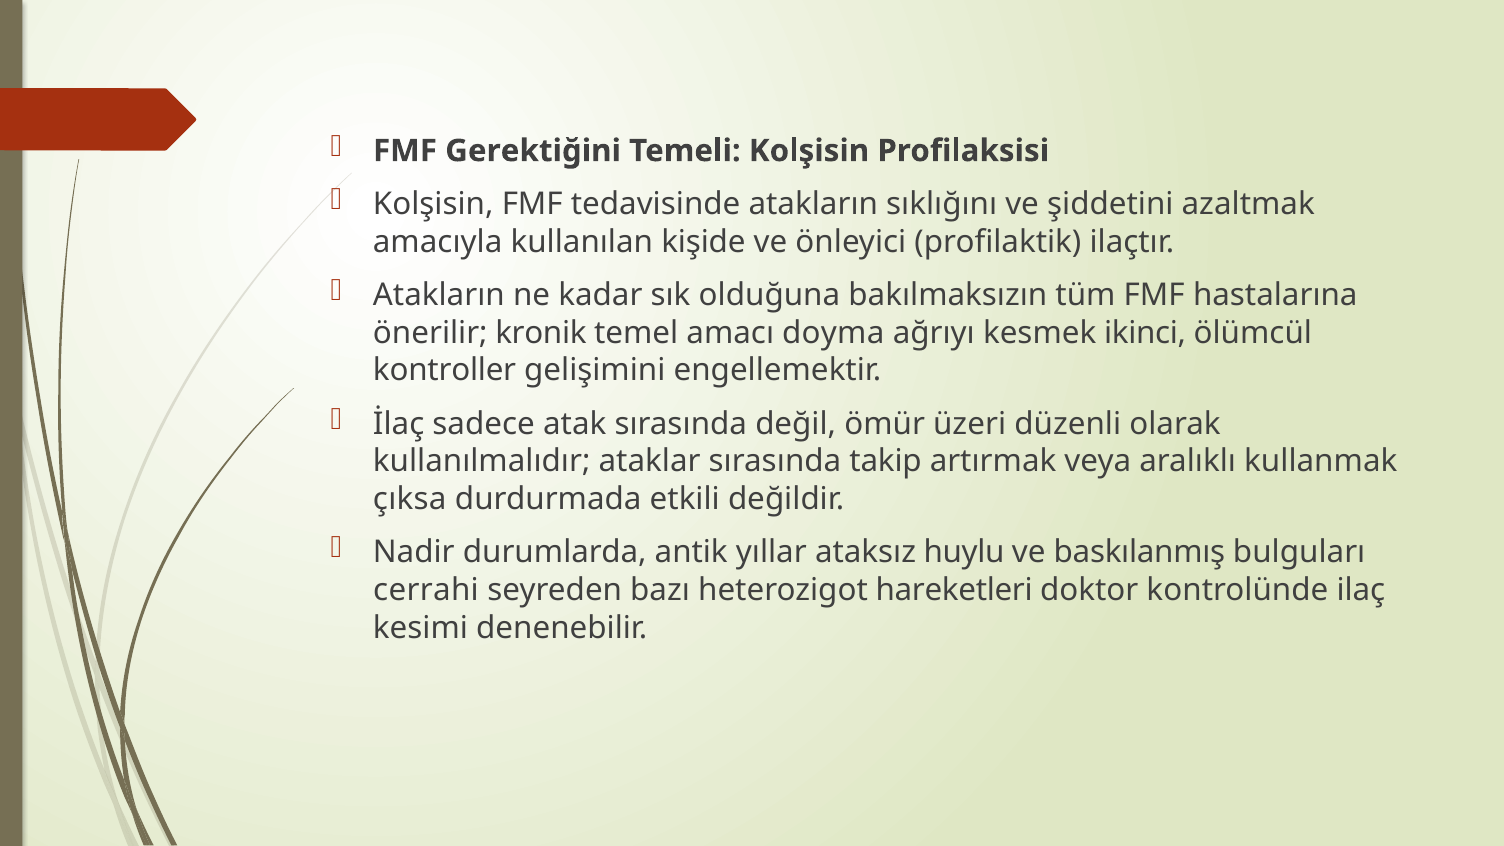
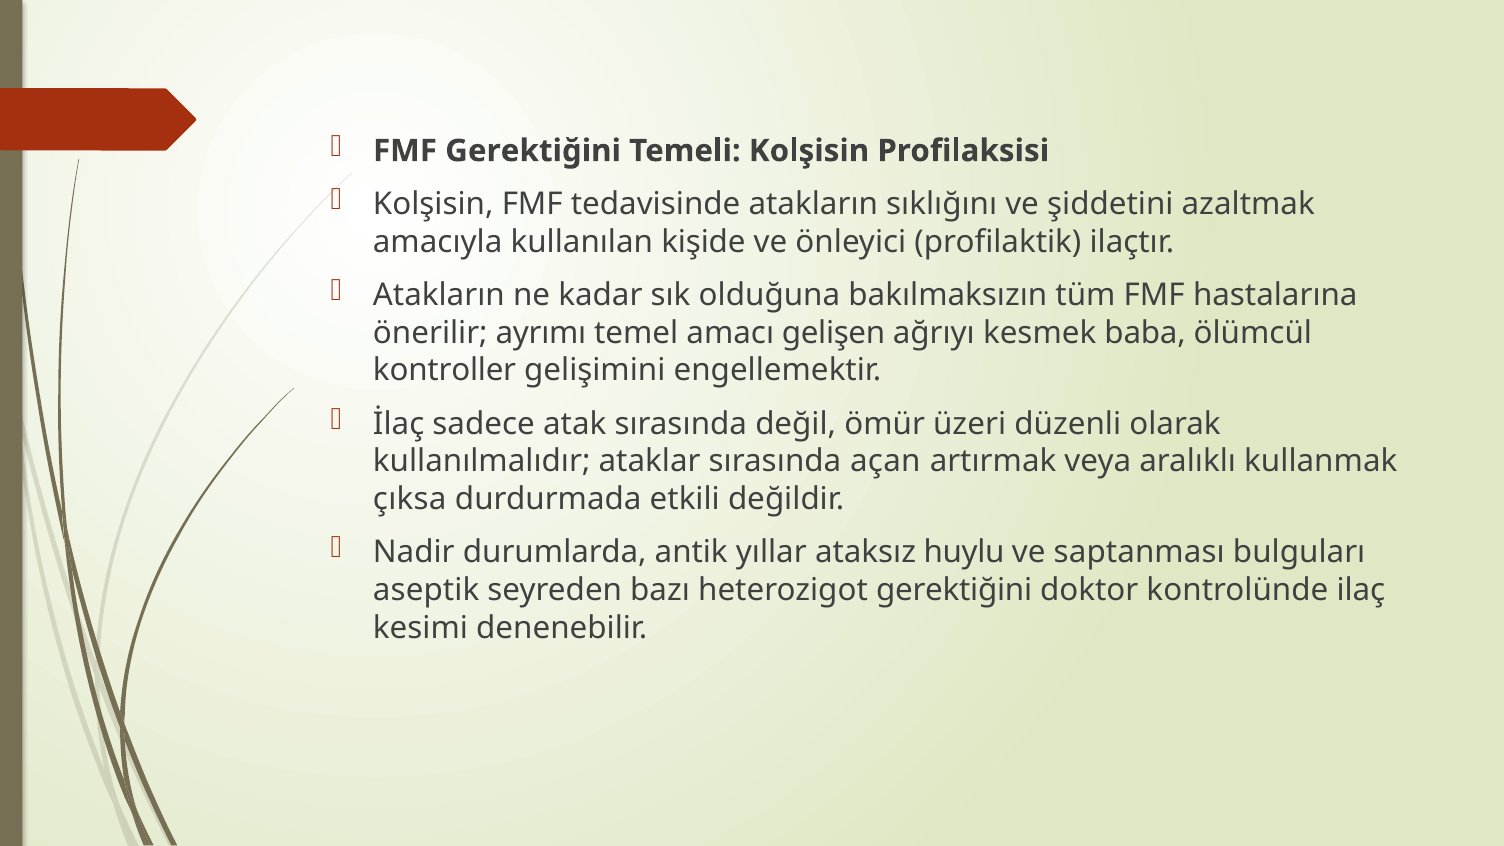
kronik: kronik -> ayrımı (541, 333)
doyma: doyma -> gelişen (834, 333)
ikinci: ikinci -> baba (1145, 333)
takip: takip -> açan (885, 461)
baskılanmış: baskılanmış -> saptanması (1139, 552)
cerrahi: cerrahi -> aseptik (426, 590)
heterozigot hareketleri: hareketleri -> gerektiğini (954, 590)
